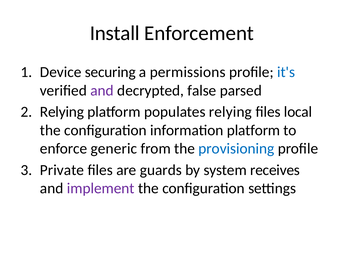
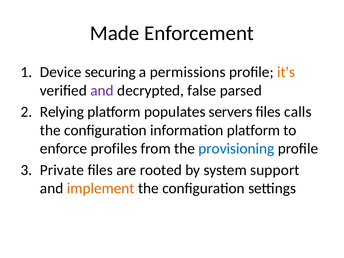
Install: Install -> Made (115, 33)
it's colour: blue -> orange (286, 72)
populates relying: relying -> servers (231, 112)
local: local -> calls (298, 112)
generic: generic -> profiles (114, 149)
guards: guards -> rooted (161, 170)
receives: receives -> support (275, 170)
implement colour: purple -> orange (101, 188)
